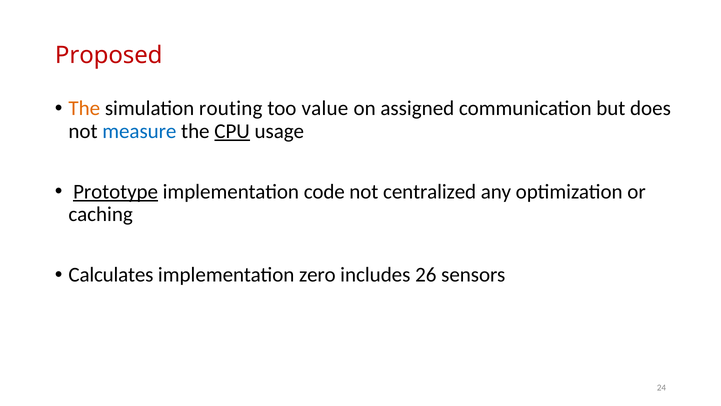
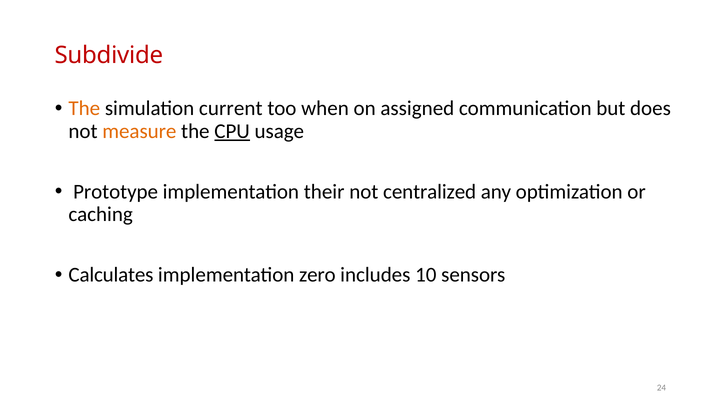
Proposed: Proposed -> Subdivide (109, 55)
routing: routing -> current (231, 108)
value: value -> when (325, 108)
measure colour: blue -> orange (139, 131)
Prototype underline: present -> none (116, 192)
code: code -> their (324, 192)
26: 26 -> 10 (426, 275)
